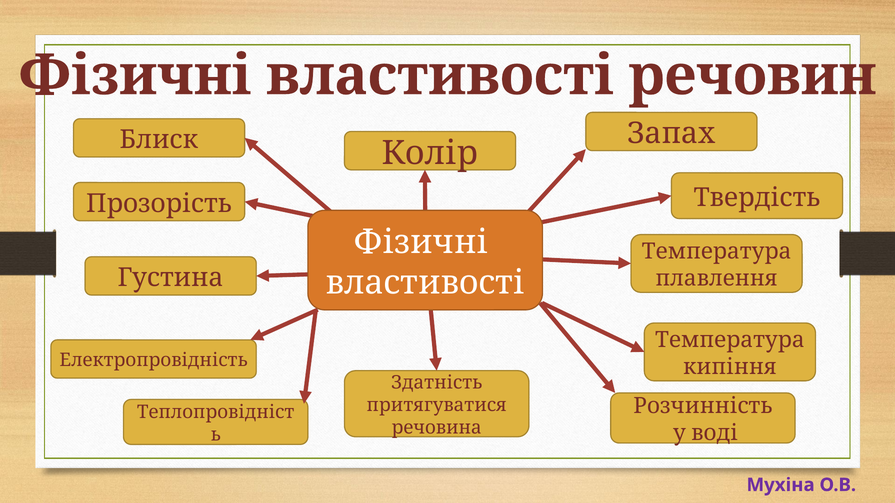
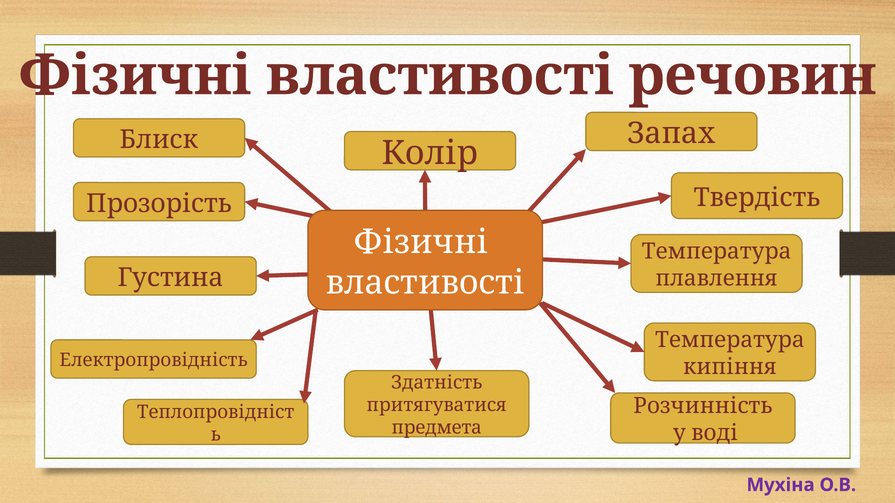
речовина: речовина -> предмета (437, 428)
